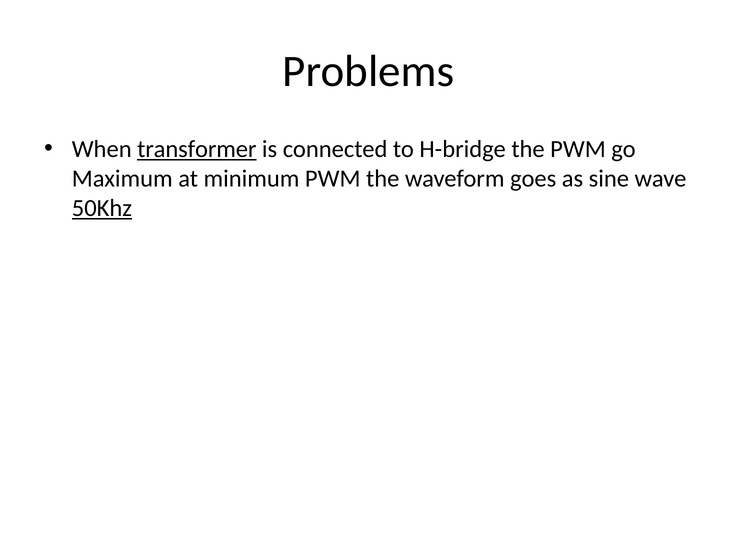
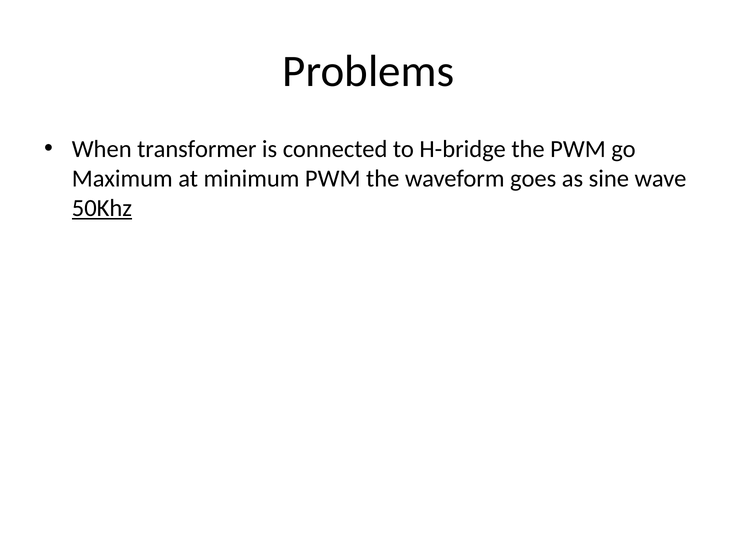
transformer underline: present -> none (197, 149)
